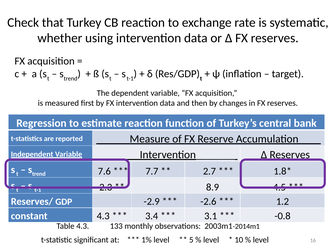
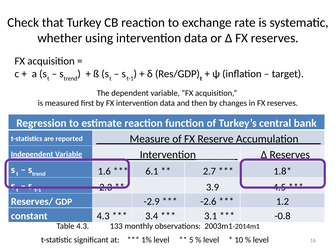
7.6: 7.6 -> 1.6 (104, 171)
7.7: 7.7 -> 6.1 (152, 171)
8.9: 8.9 -> 3.9 (213, 187)
